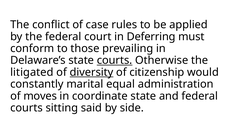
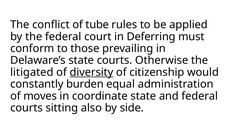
case: case -> tube (97, 25)
courts underline: present -> none (115, 60)
marital: marital -> burden (85, 84)
said: said -> also (91, 108)
